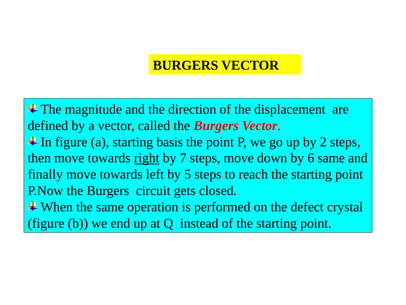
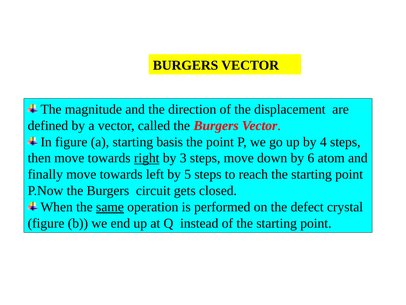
2: 2 -> 4 (323, 142)
7: 7 -> 3 (183, 158)
6 same: same -> atom (331, 158)
same underline: none -> present (110, 207)
